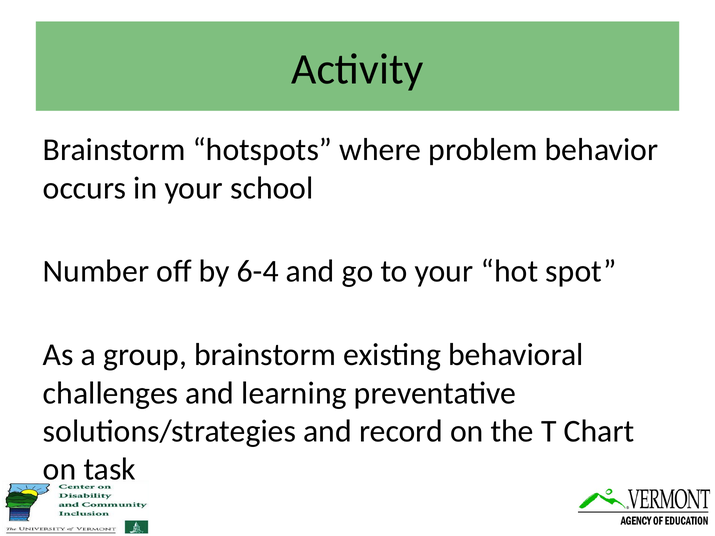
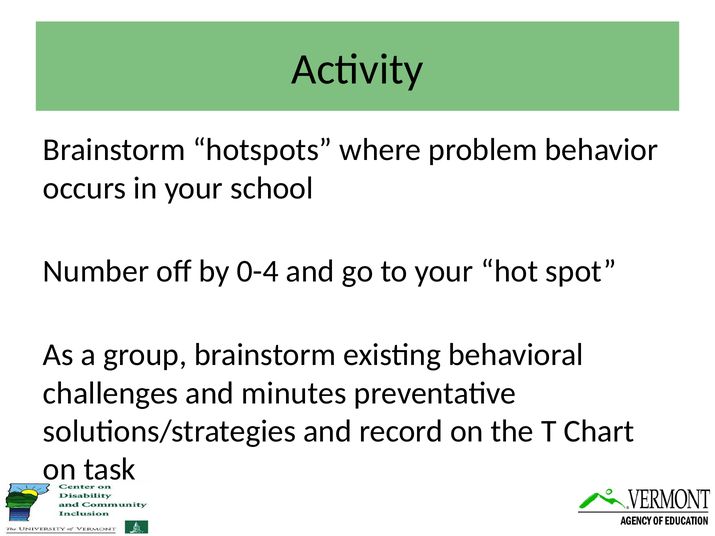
6-4: 6-4 -> 0-4 (258, 272)
learning: learning -> minutes (294, 393)
